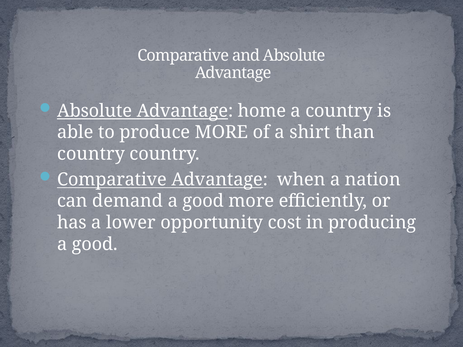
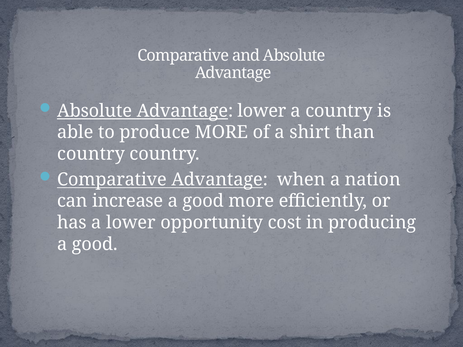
Advantage home: home -> lower (262, 111)
demand: demand -> increase (128, 201)
